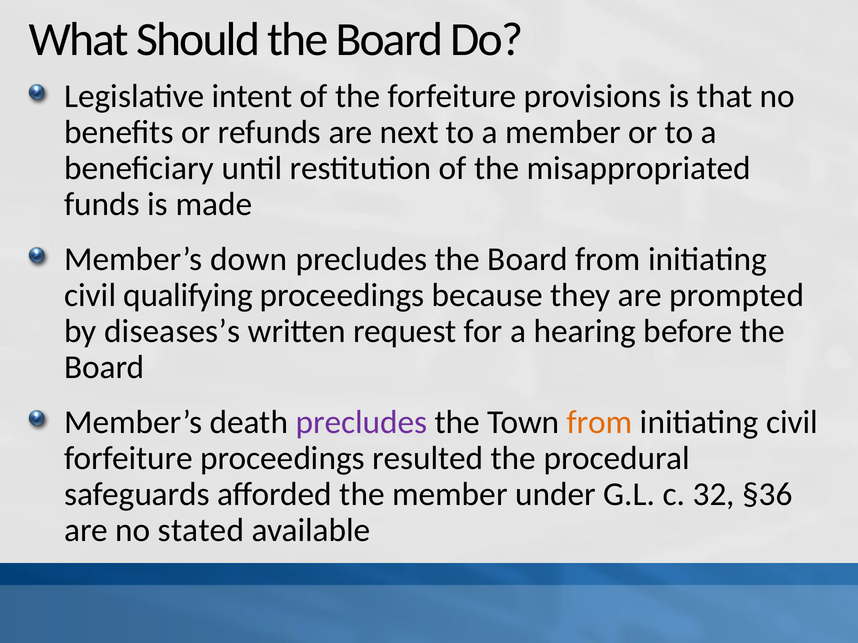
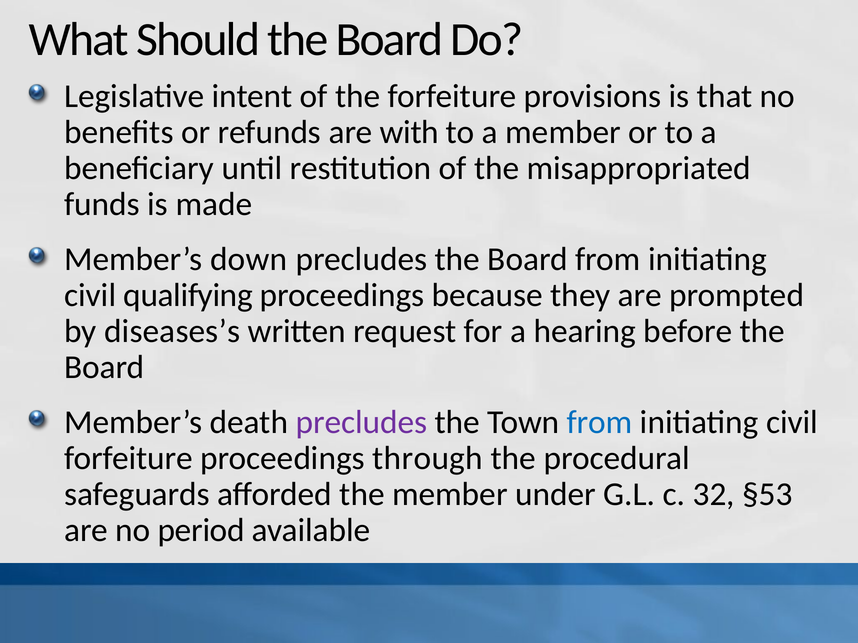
next: next -> with (409, 133)
from colour: orange -> blue (600, 423)
resulted: resulted -> through (428, 459)
§36: §36 -> §53 (767, 495)
stated: stated -> period (201, 531)
